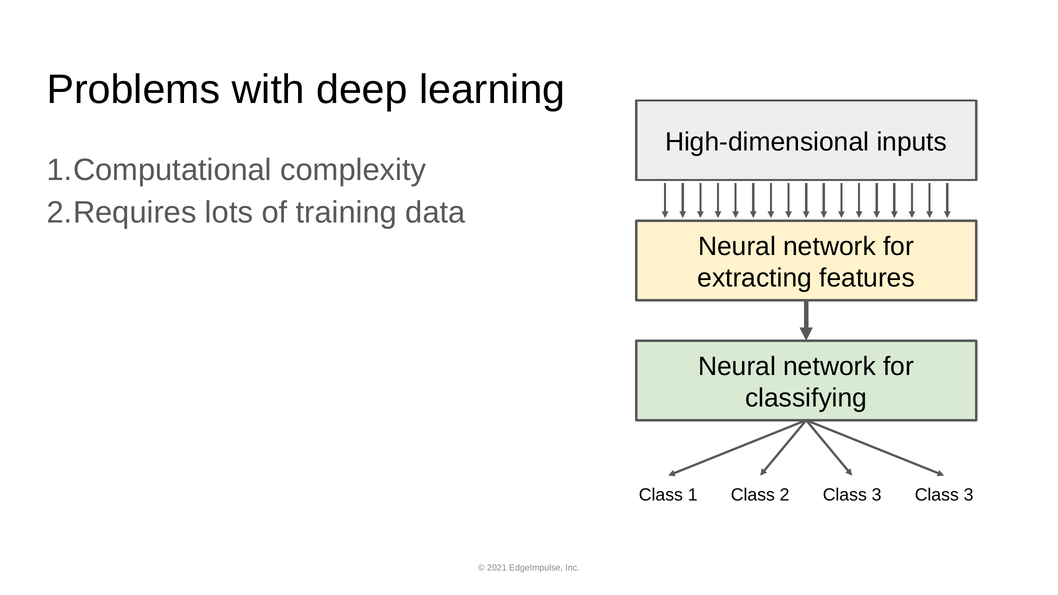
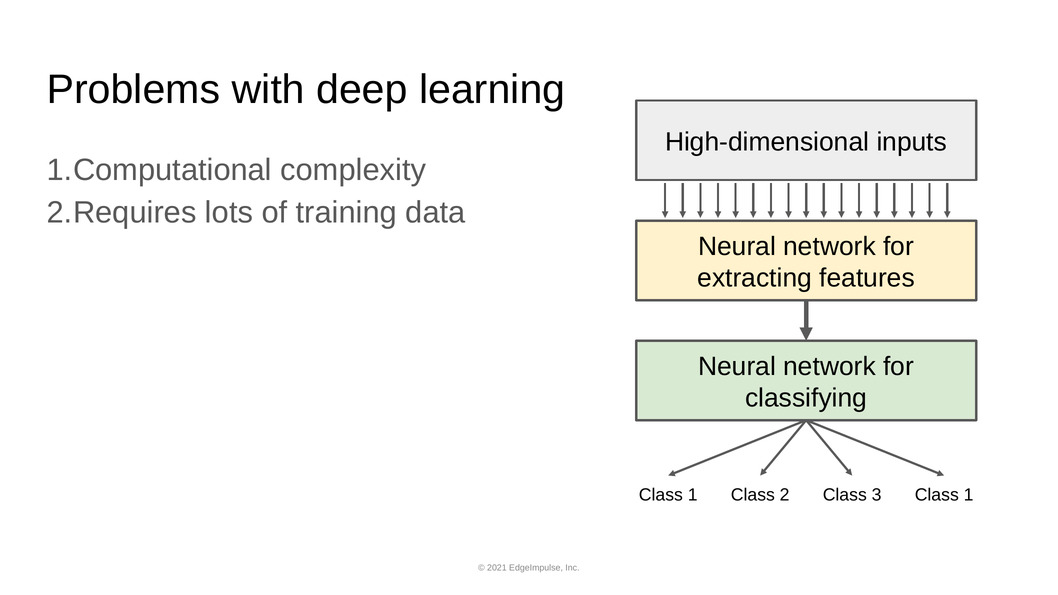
3 Class 3: 3 -> 1 (969, 495)
